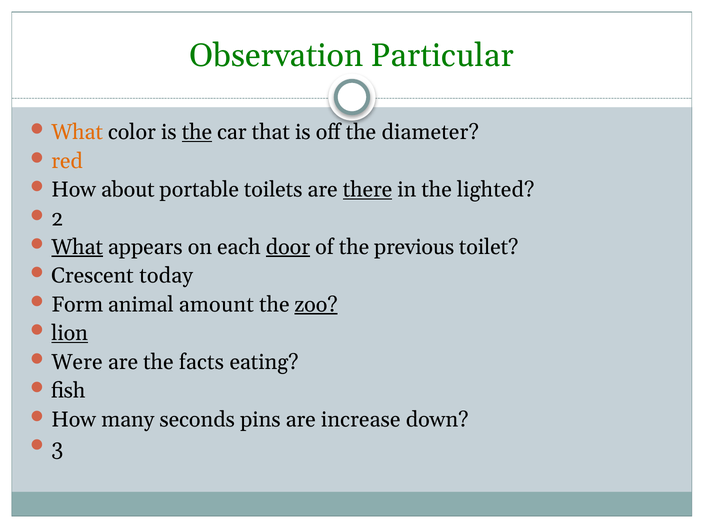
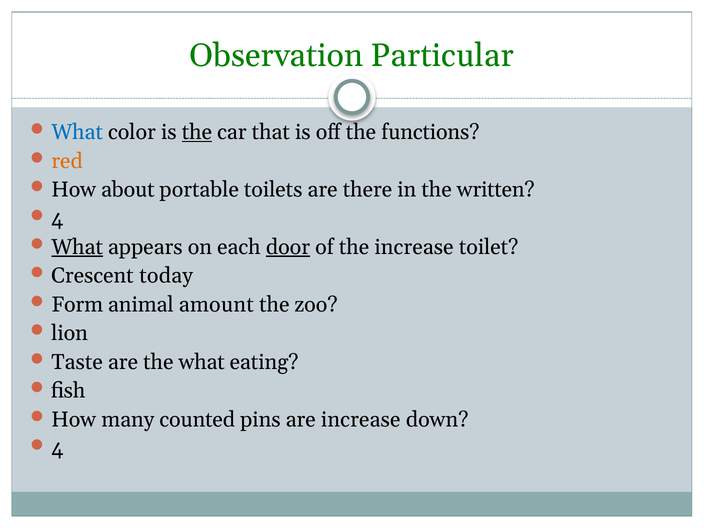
What colour: orange -> blue (77, 132)
diameter: diameter -> functions (430, 132)
there underline: present -> none (368, 190)
lighted: lighted -> written (496, 190)
2: 2 -> 4 (57, 218)
the previous: previous -> increase (414, 247)
zoo underline: present -> none (316, 305)
lion underline: present -> none (70, 333)
Were: Were -> Taste (77, 362)
the facts: facts -> what (202, 362)
seconds: seconds -> counted (197, 419)
3: 3 -> 4 (57, 448)
